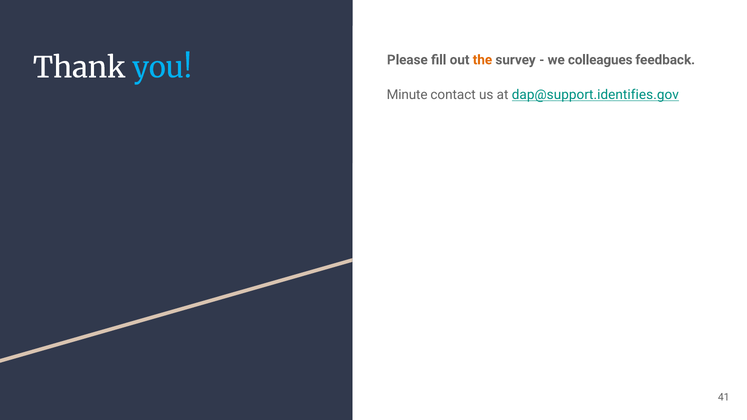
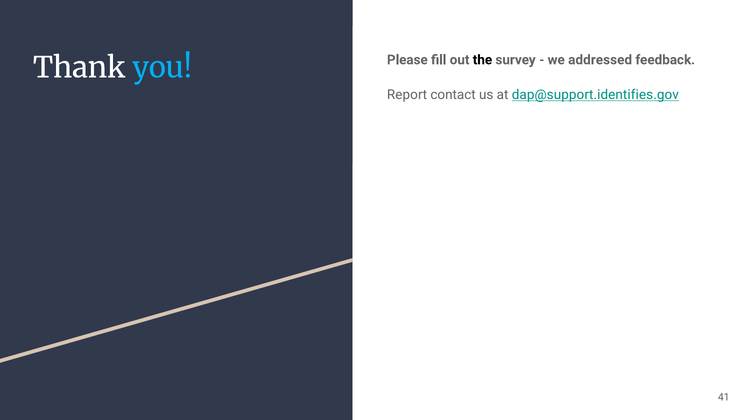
the colour: orange -> black (482, 60)
colleagues: colleagues -> addressed (600, 60)
Minute: Minute -> Report (407, 95)
